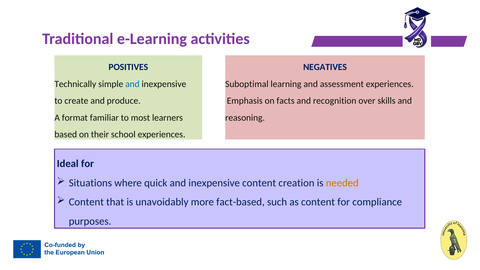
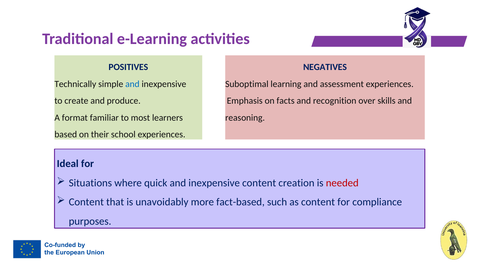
needed colour: orange -> red (342, 183)
